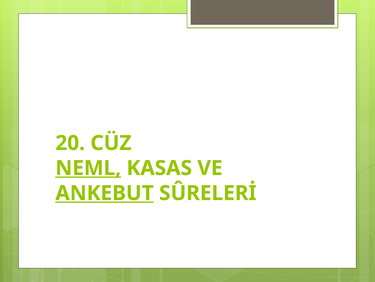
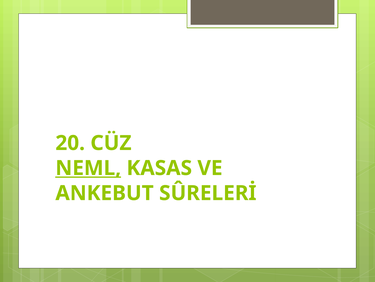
ANKEBUT underline: present -> none (105, 193)
